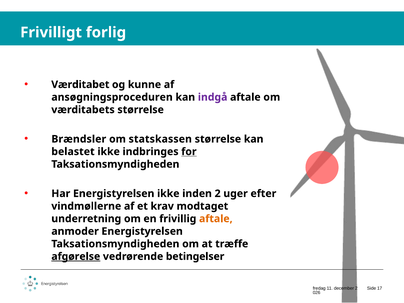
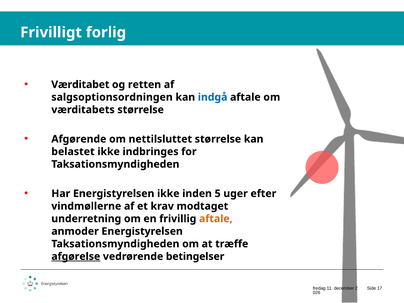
kunne: kunne -> retten (144, 85)
ansøgningsproceduren: ansøgningsproceduren -> salgsoptionsordningen (112, 97)
indgå colour: purple -> blue (213, 97)
Brændsler: Brændsler -> Afgørende (79, 139)
statskassen: statskassen -> nettilsluttet (160, 139)
for underline: present -> none (189, 152)
inden 2: 2 -> 5 (218, 194)
